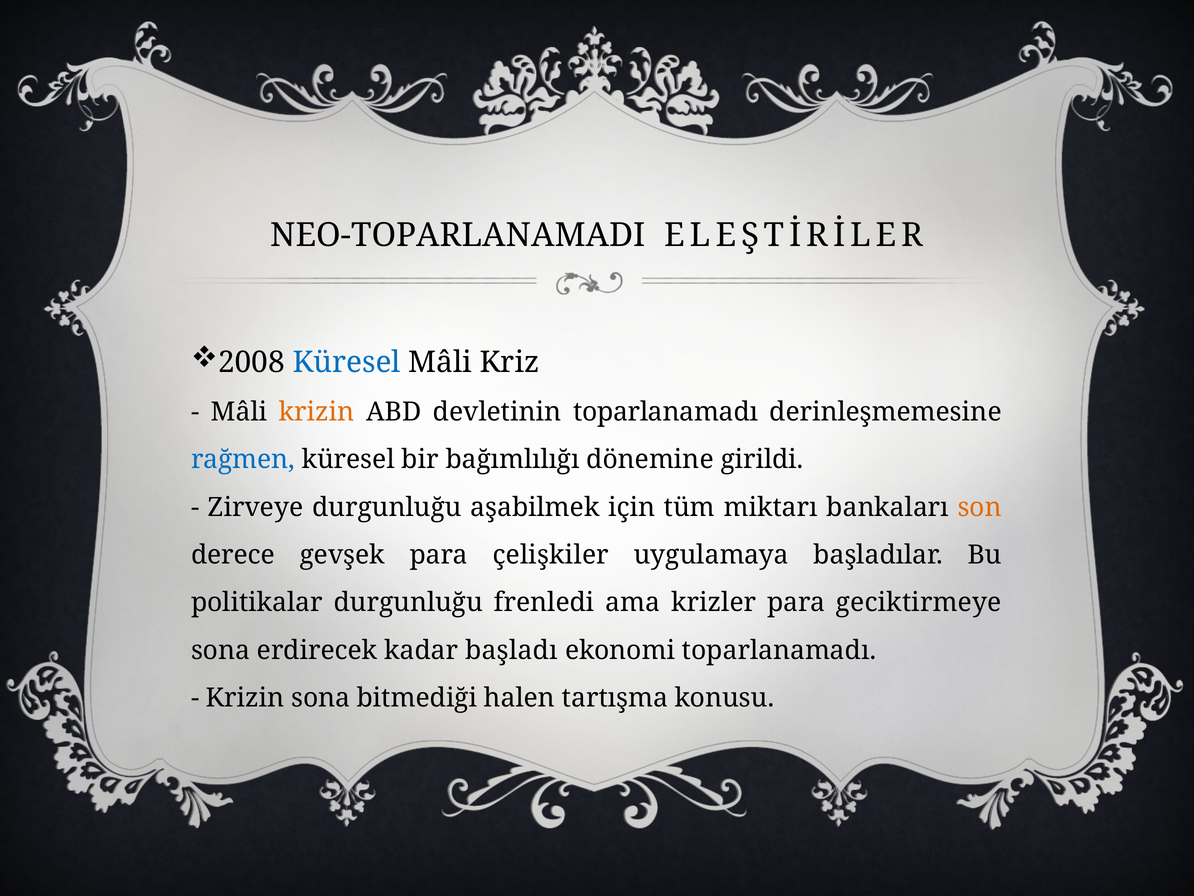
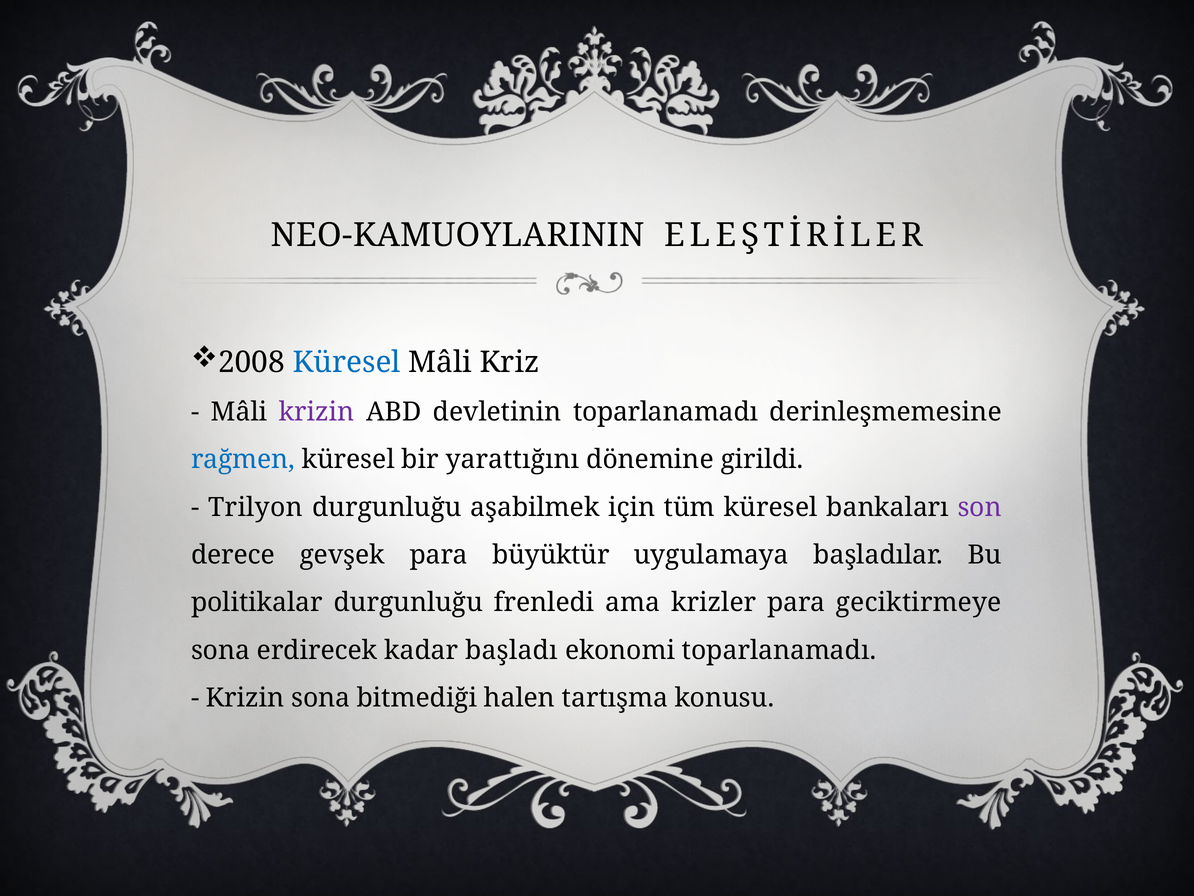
NEO-TOPARLANAMADI: NEO-TOPARLANAMADI -> NEO-KAMUOYLARININ (458, 235)
krizin colour: orange -> purple (317, 412)
bağımlılığı: bağımlılığı -> yarattığını (512, 459)
Zirveye: Zirveye -> Trilyon (256, 507)
tüm miktarı: miktarı -> küresel (771, 507)
son colour: orange -> purple (980, 507)
çelişkiler: çelişkiler -> büyüktür (551, 555)
